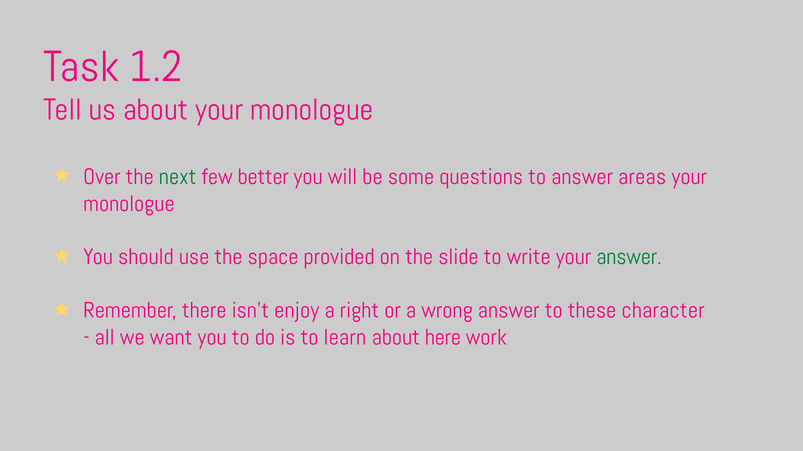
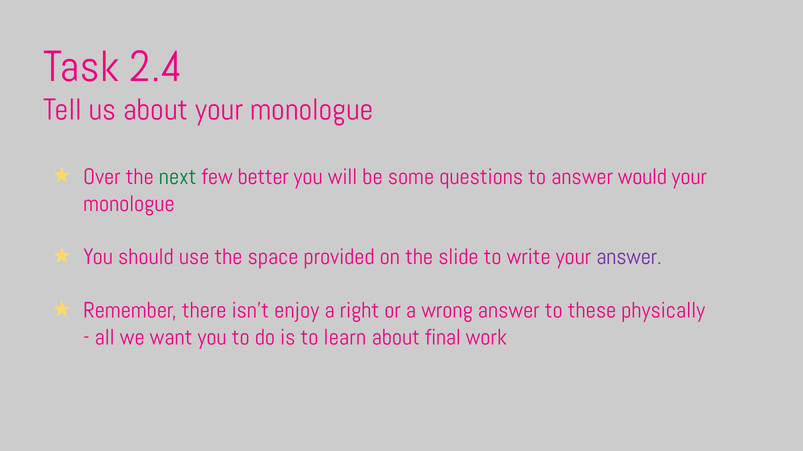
1.2: 1.2 -> 2.4 (156, 67)
areas: areas -> would (642, 177)
answer colour: green -> purple (629, 258)
character: character -> physically (663, 311)
here: here -> final (443, 338)
